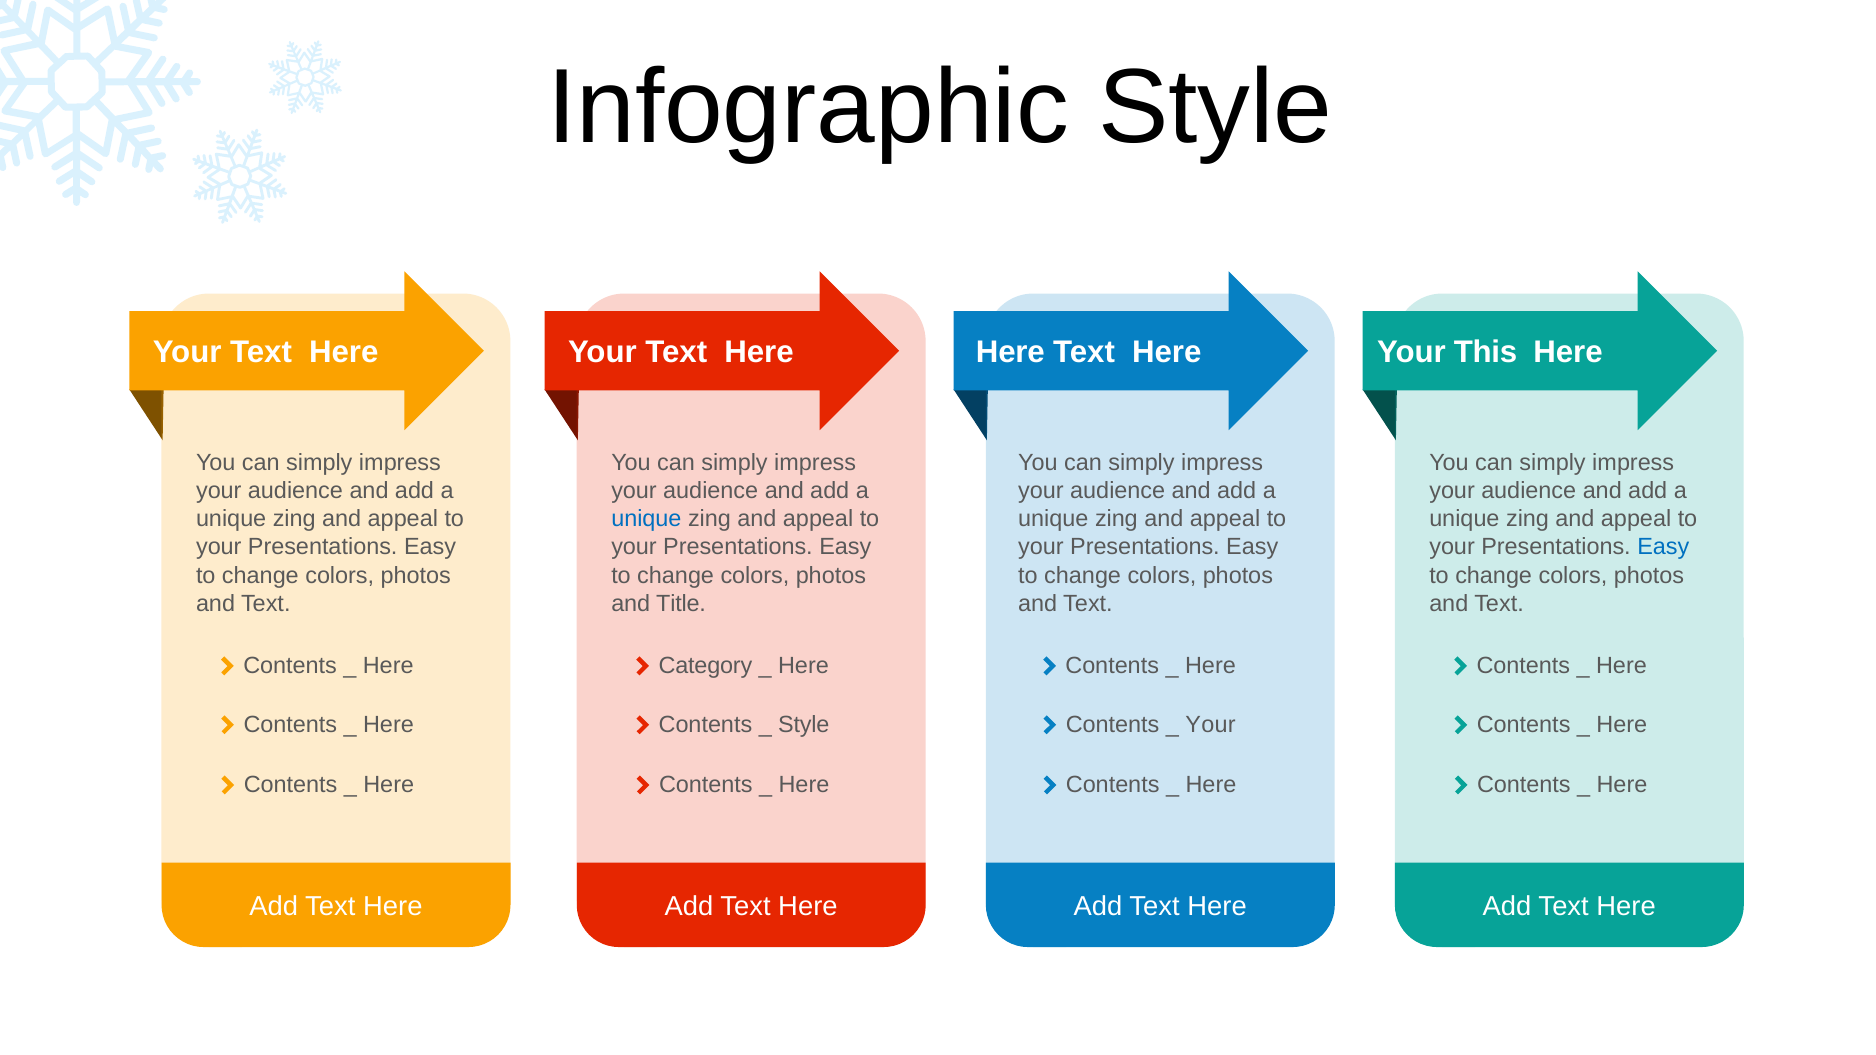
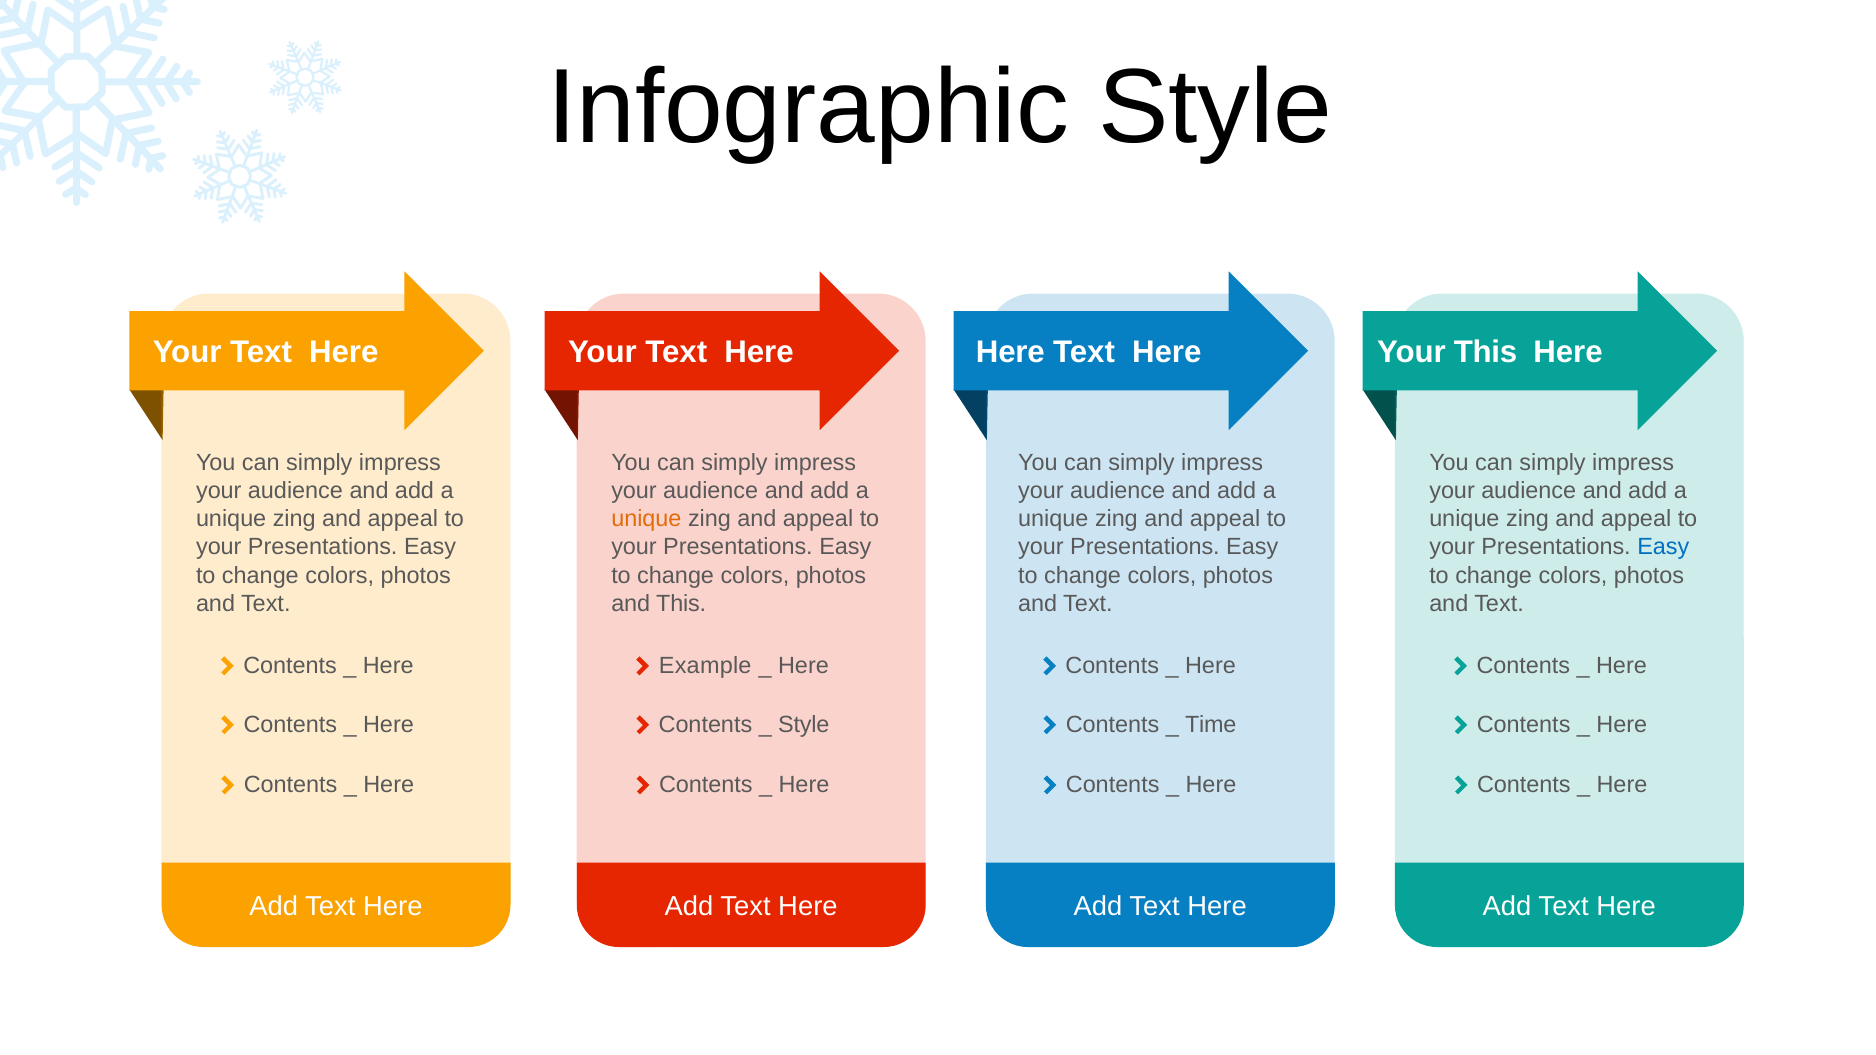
unique colour: blue -> orange (646, 519)
and Title: Title -> This (681, 604)
Category: Category -> Example (705, 666)
Your: Your -> Time (1211, 724)
